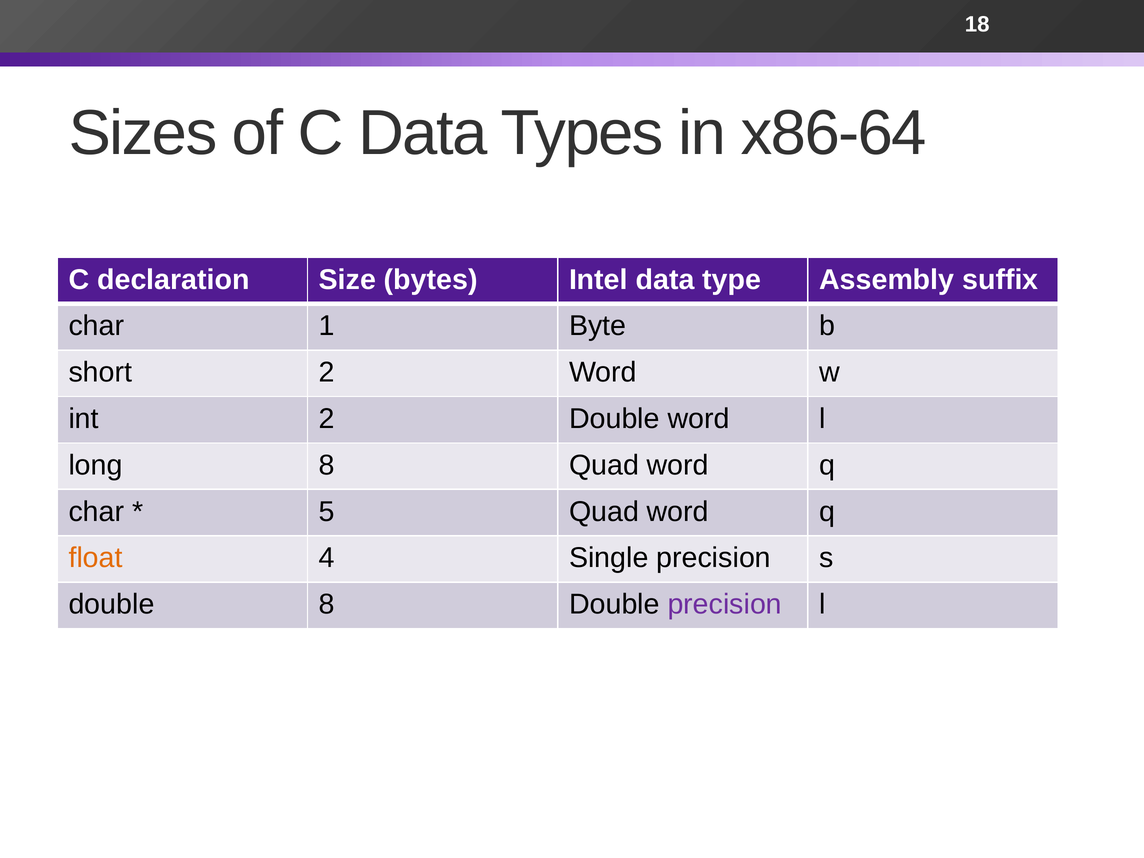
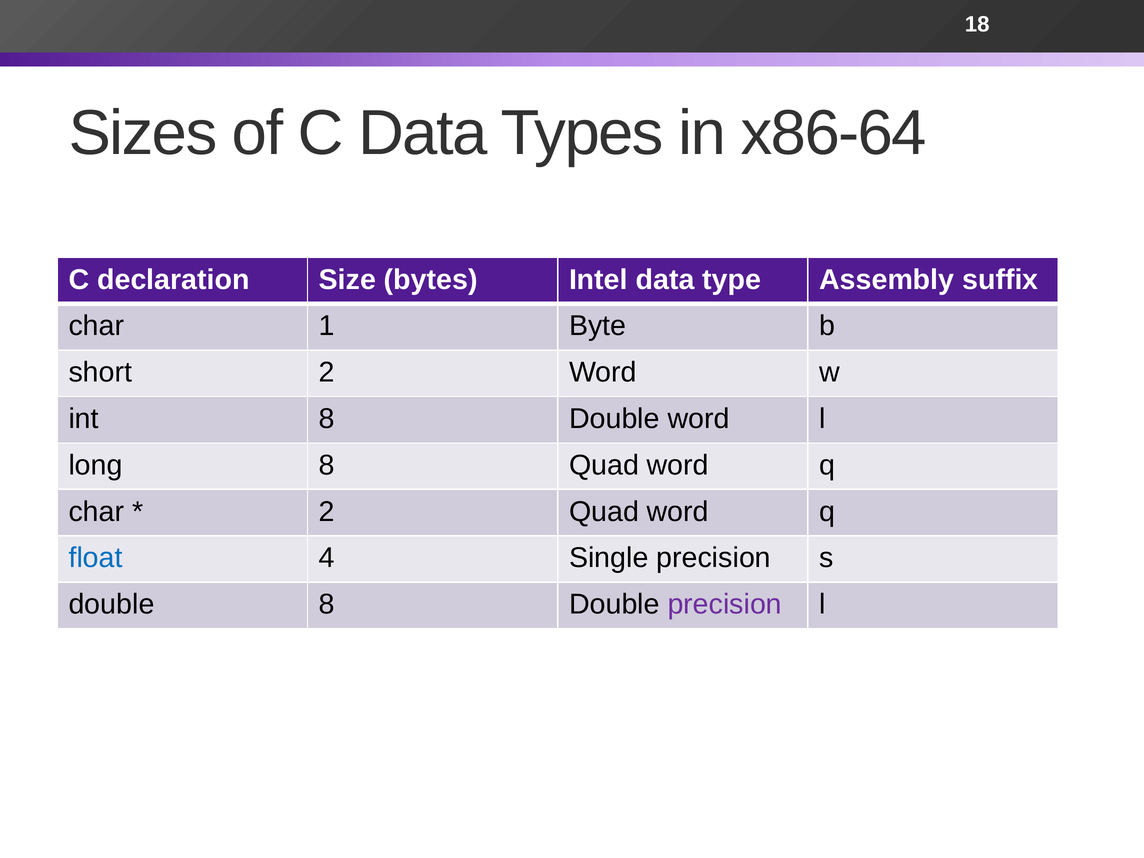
int 2: 2 -> 8 (327, 419)
5: 5 -> 2 (327, 512)
float colour: orange -> blue (96, 558)
